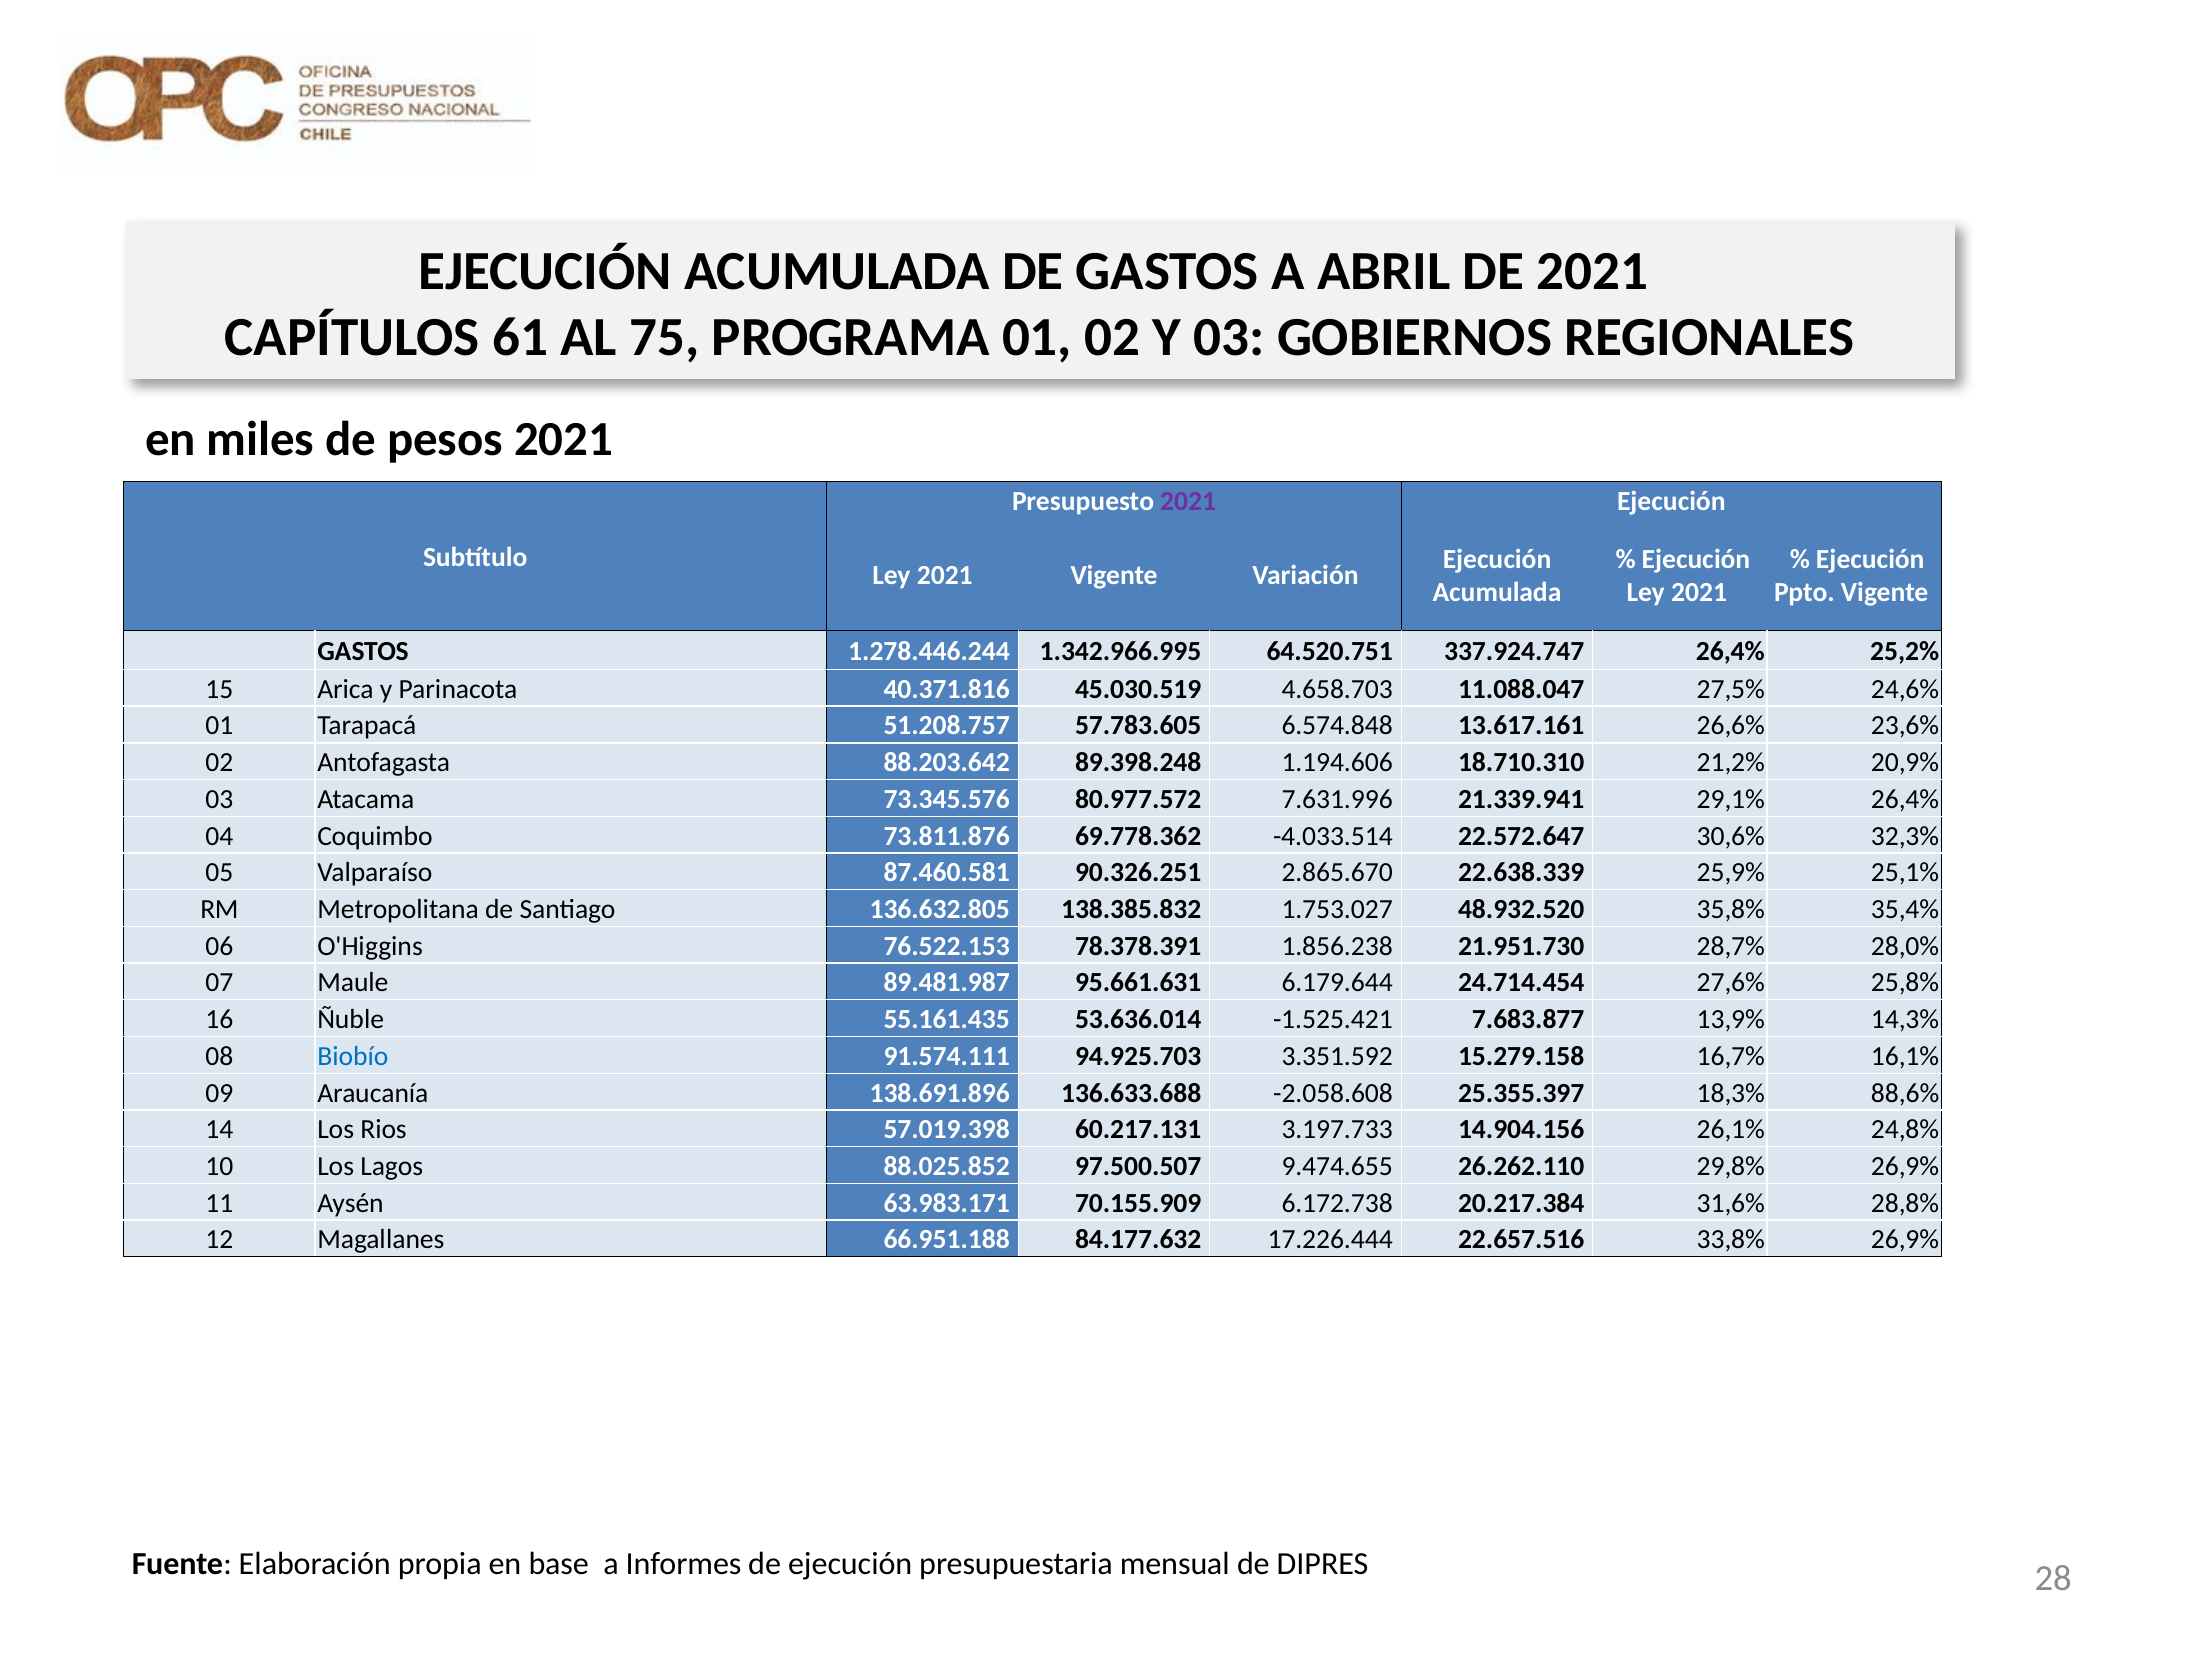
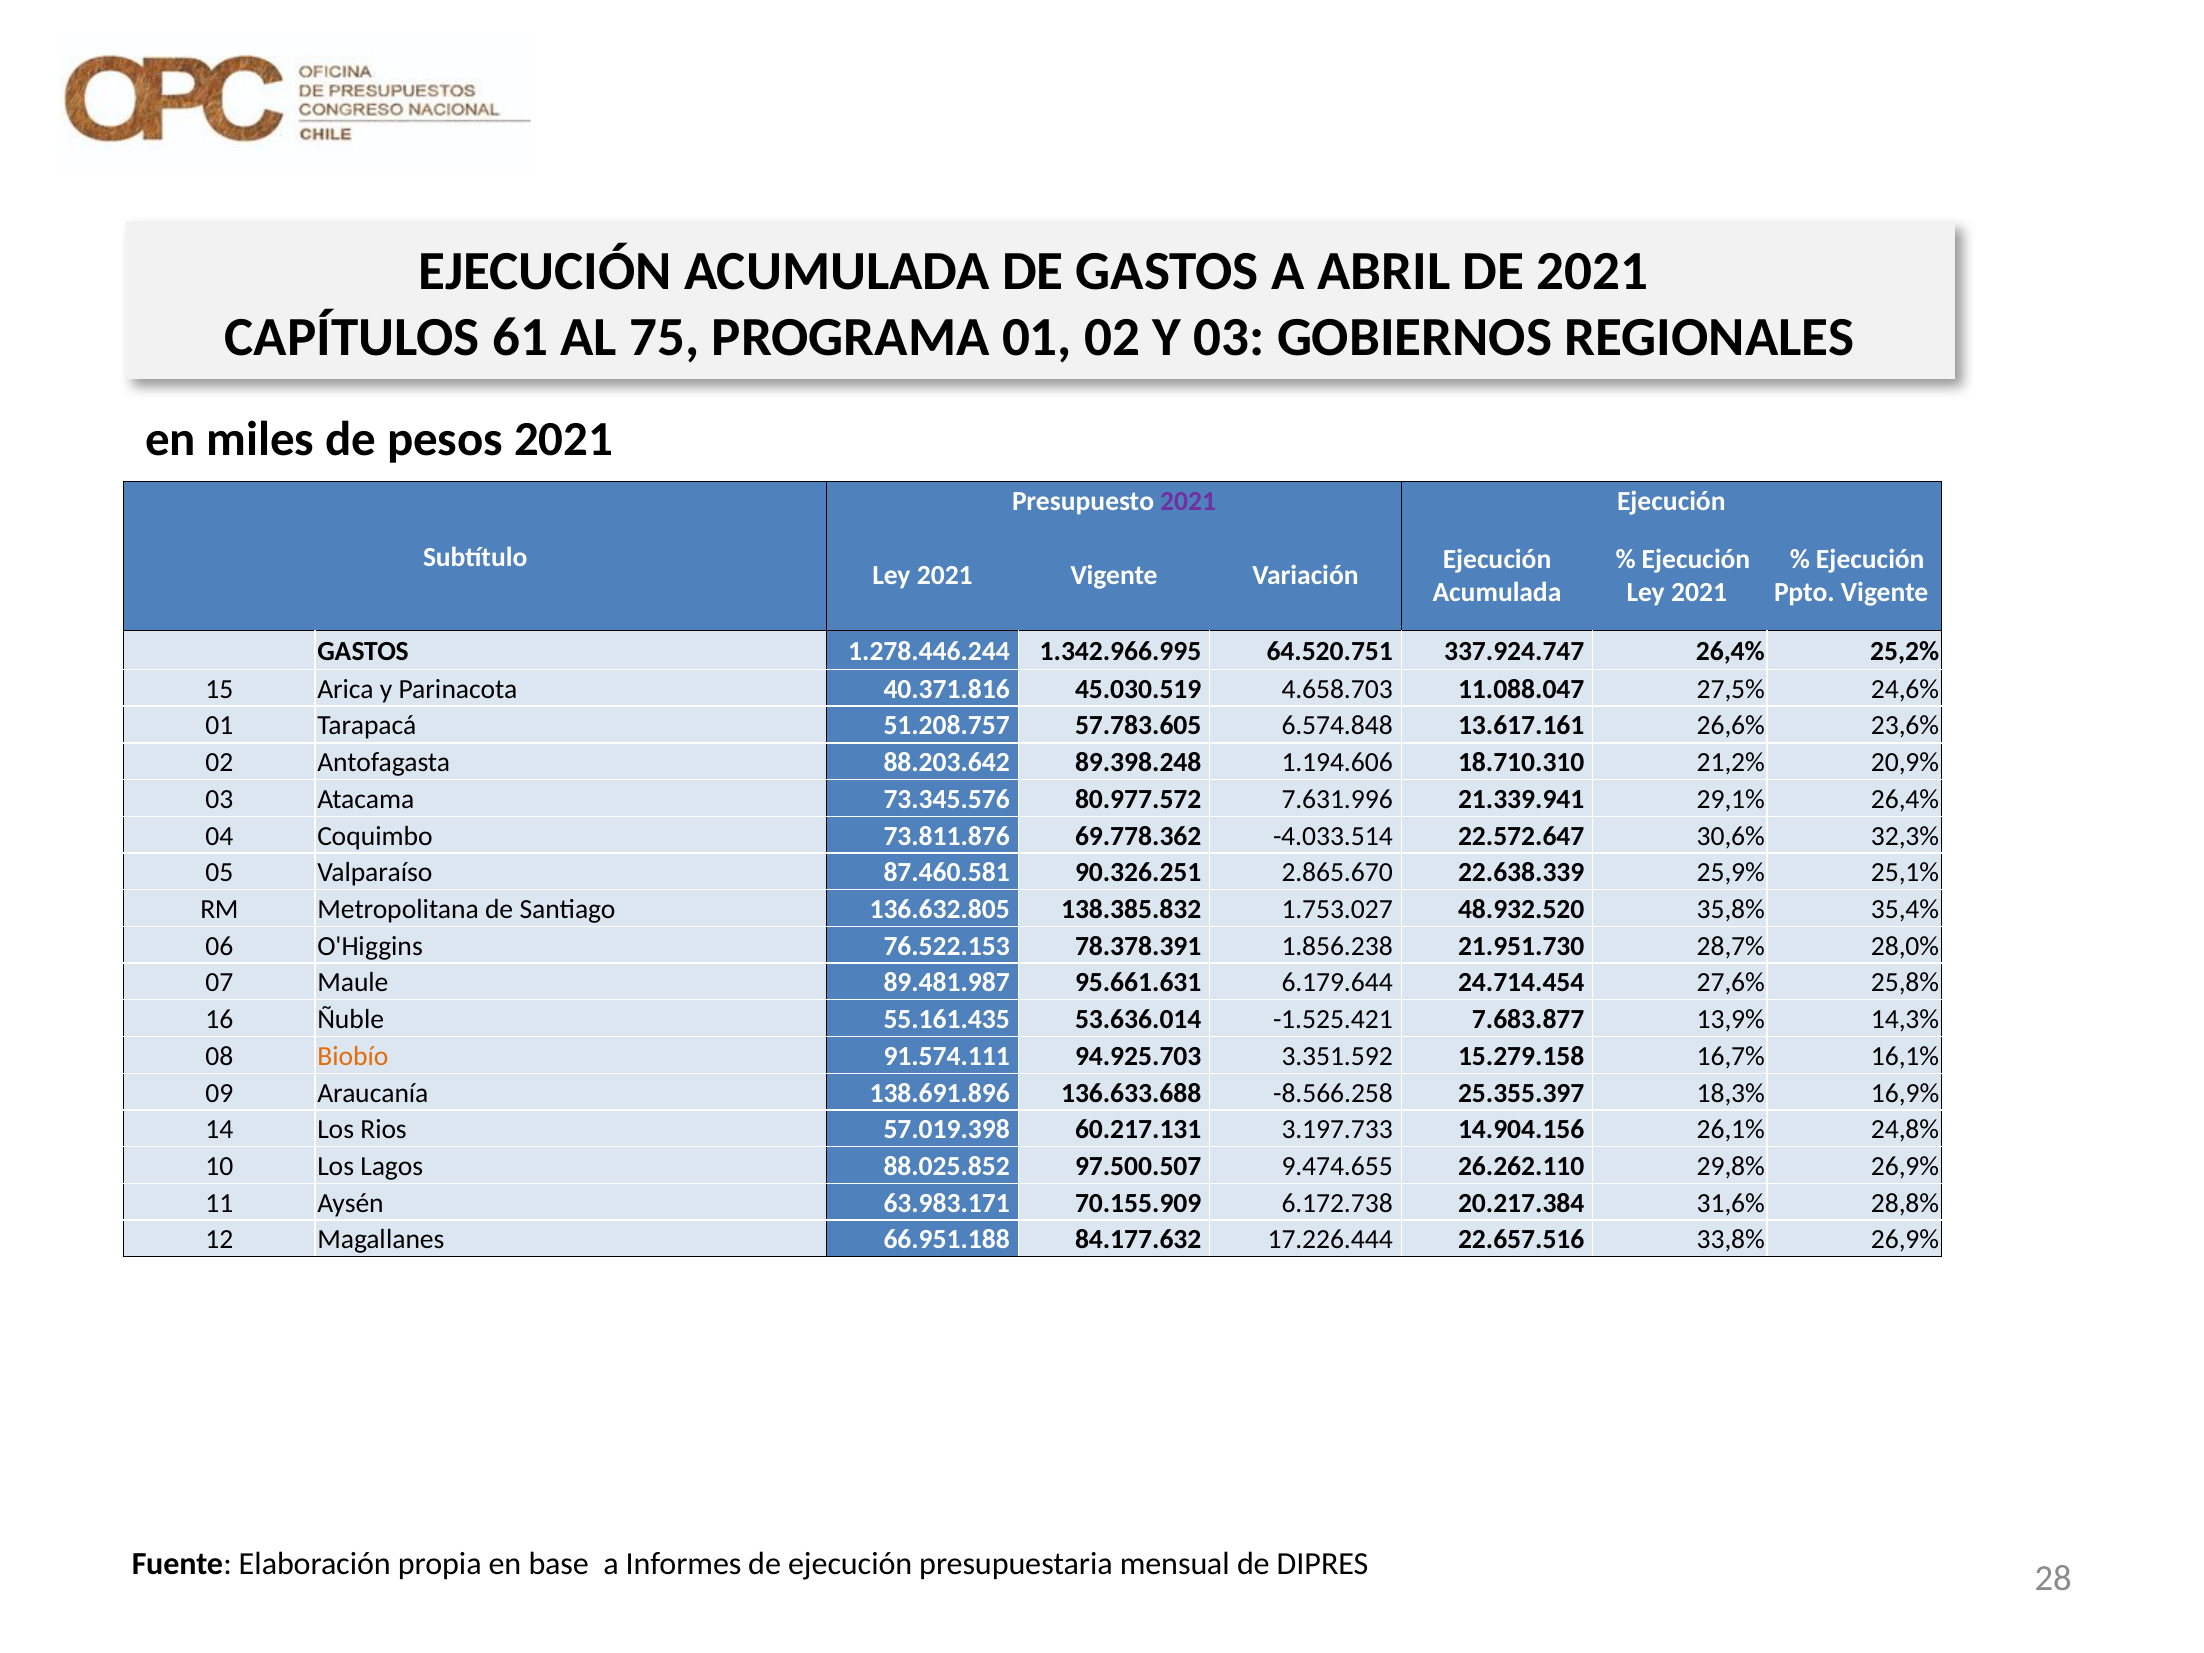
Biobío colour: blue -> orange (353, 1056)
-2.058.608: -2.058.608 -> -8.566.258 (1333, 1093)
88,6%: 88,6% -> 16,9% (1905, 1093)
